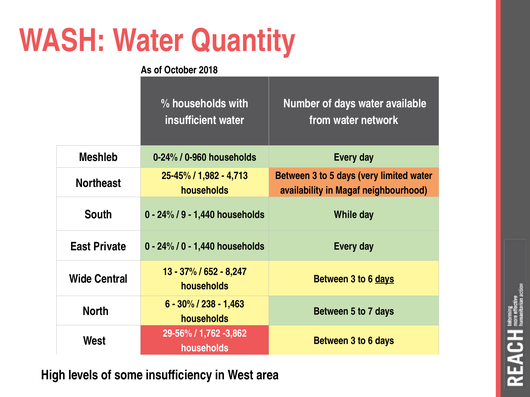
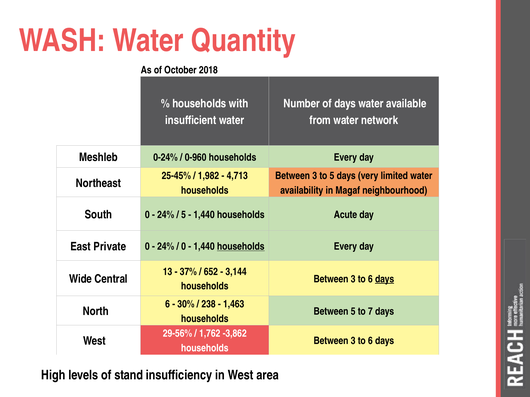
9: 9 -> 5 (184, 215)
While: While -> Acute (345, 215)
households underline: none -> present (241, 247)
8,247: 8,247 -> 3,144 (236, 272)
some: some -> stand (129, 376)
